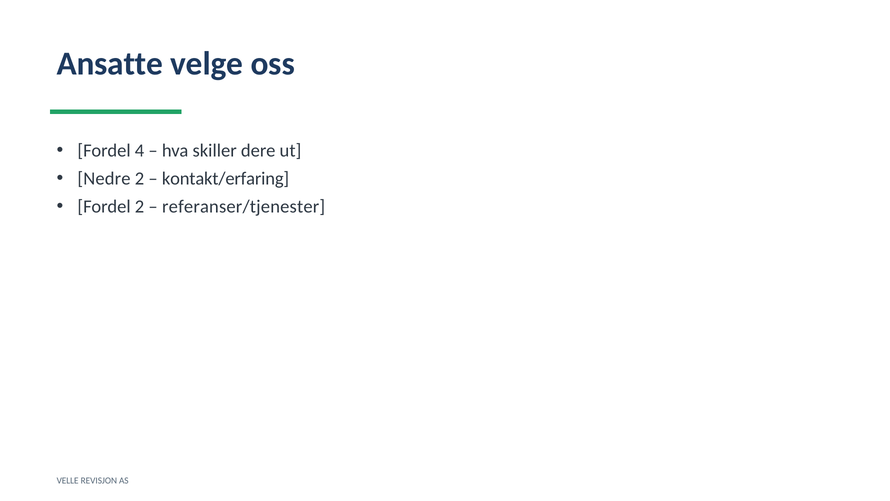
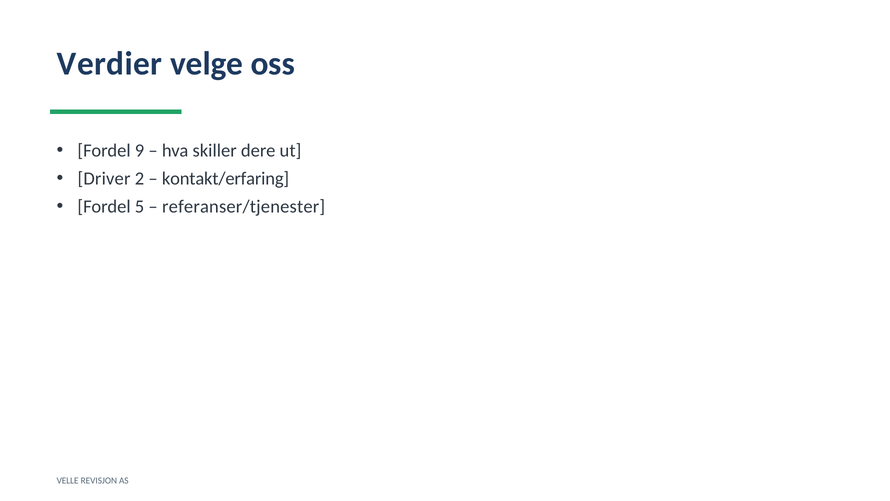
Ansatte: Ansatte -> Verdier (109, 64)
4: 4 -> 9 (140, 151)
Nedre: Nedre -> Driver (104, 179)
Fordel 2: 2 -> 5 (140, 206)
